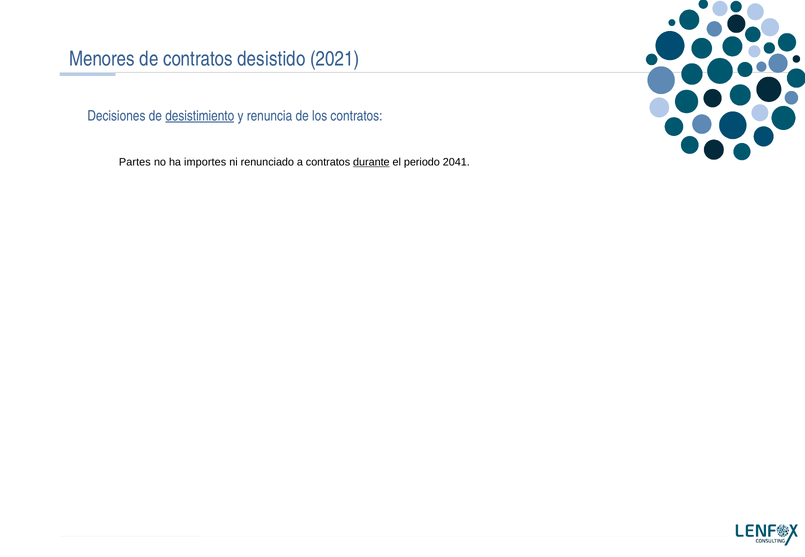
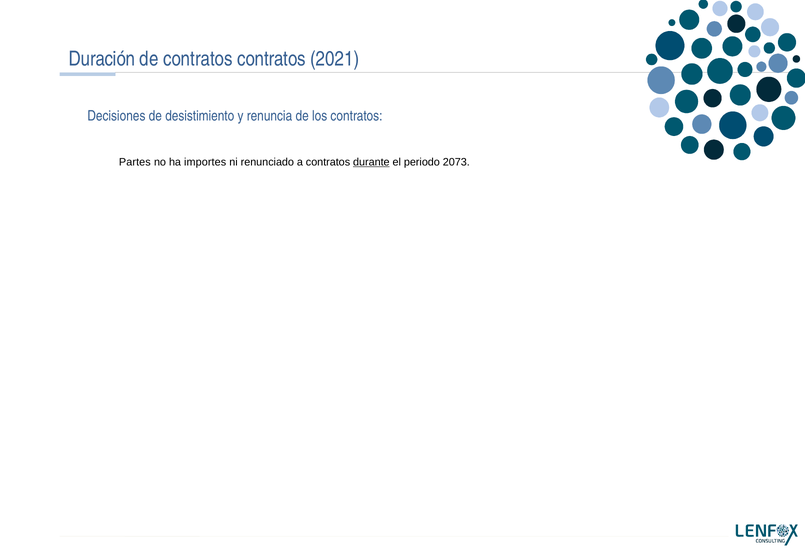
Menores: Menores -> Duración (102, 59)
contratos desistido: desistido -> contratos (272, 59)
desistimiento underline: present -> none (200, 116)
2041: 2041 -> 2073 (456, 162)
